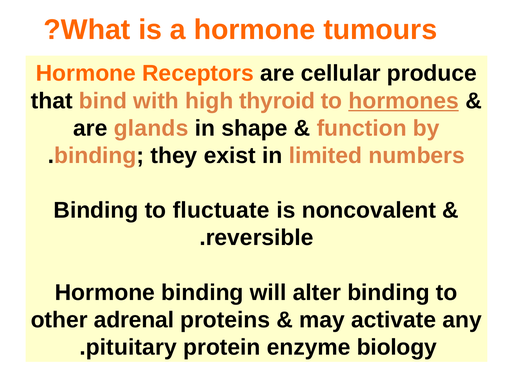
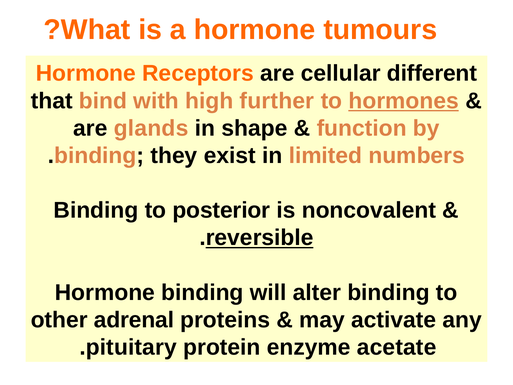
produce: produce -> different (432, 73)
thyroid: thyroid -> further (277, 101)
fluctuate: fluctuate -> posterior (221, 210)
reversible underline: none -> present (260, 238)
biology: biology -> acetate (397, 347)
